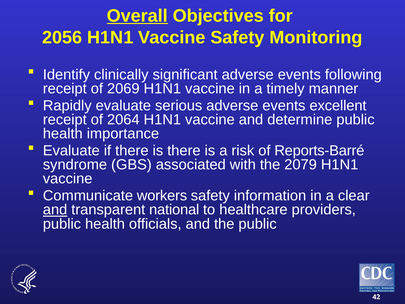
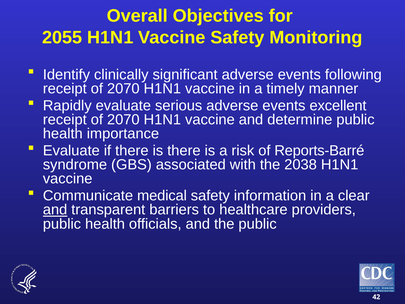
Overall underline: present -> none (137, 16)
2056: 2056 -> 2055 (62, 37)
2069: 2069 -> 2070 (123, 89)
2064: 2064 -> 2070 (123, 120)
2079: 2079 -> 2038 (301, 165)
workers: workers -> medical (162, 196)
national: national -> barriers (174, 210)
